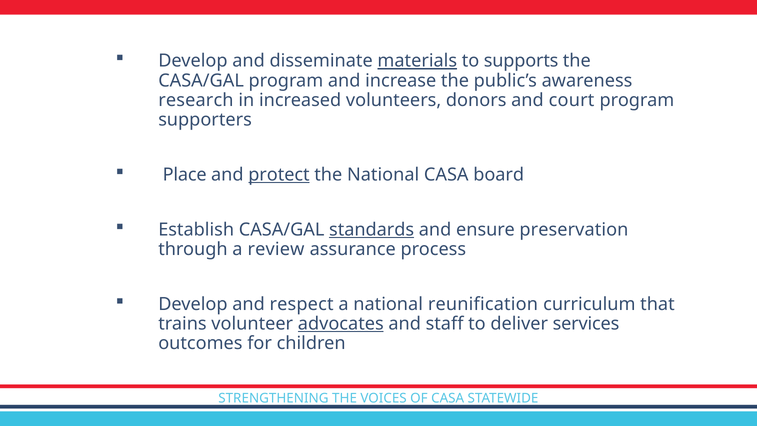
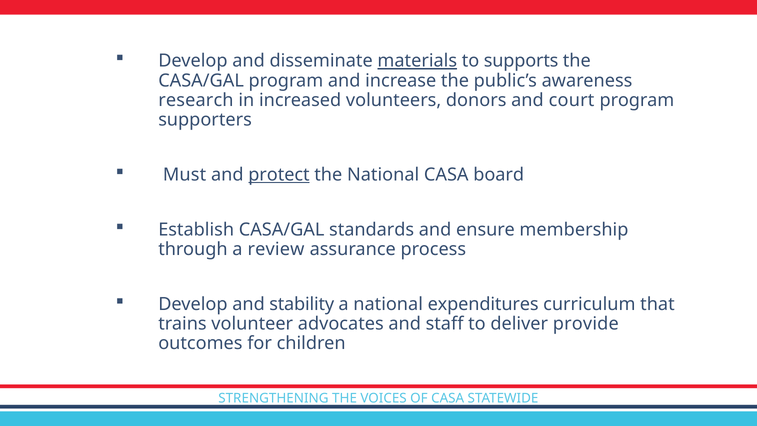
Place: Place -> Must (185, 175)
standards underline: present -> none (372, 230)
preservation: preservation -> membership (574, 230)
respect: respect -> stability (302, 304)
reunification: reunification -> expenditures (483, 304)
advocates underline: present -> none (341, 324)
services: services -> provide (586, 324)
